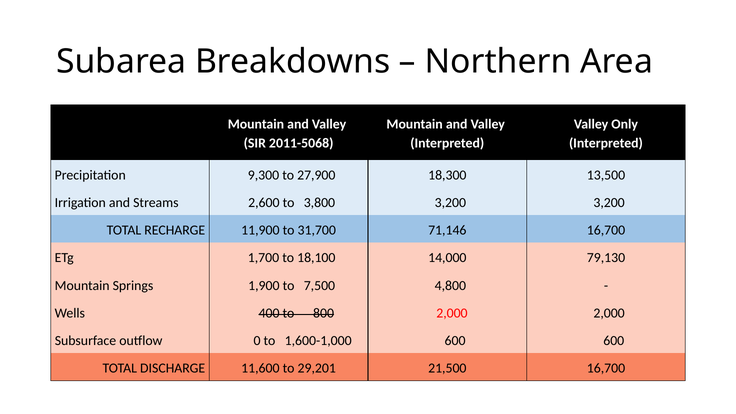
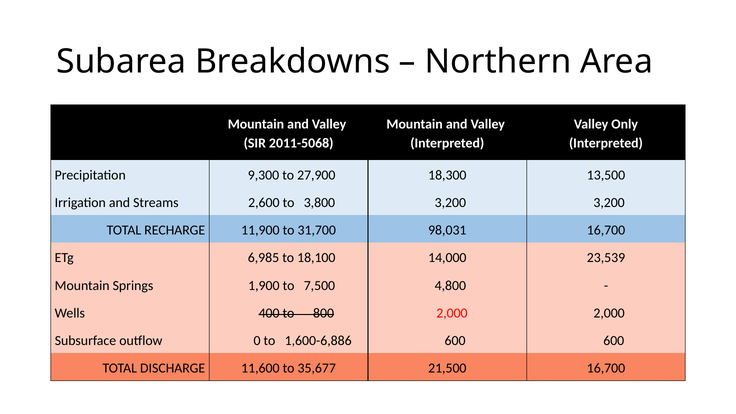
71,146: 71,146 -> 98,031 (447, 230)
1,700: 1,700 -> 6,985 (263, 258)
79,130: 79,130 -> 23,539 (606, 258)
1,600-1,000: 1,600-1,000 -> 1,600-6,886 (318, 341)
29,201: 29,201 -> 35,677 (317, 368)
